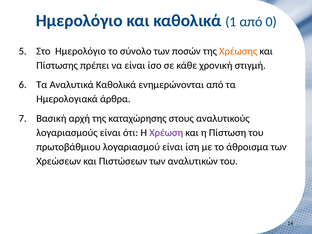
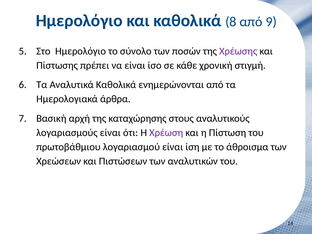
1: 1 -> 8 (231, 22)
0: 0 -> 9 (271, 22)
Χρέωσης colour: orange -> purple (238, 51)
